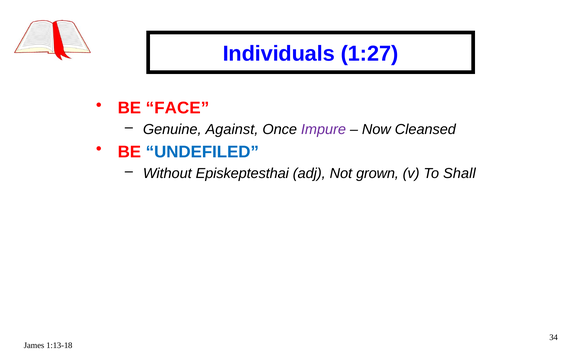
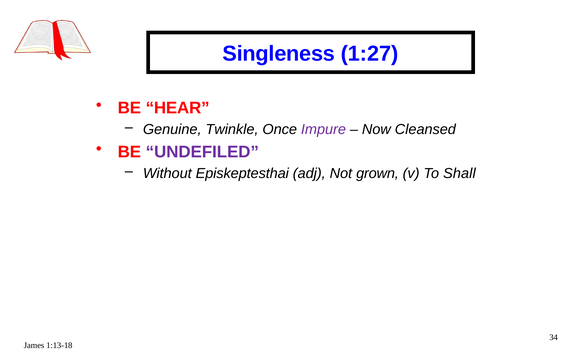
Individuals: Individuals -> Singleness (279, 54)
FACE: FACE -> HEAR (178, 108)
Against: Against -> Twinkle (232, 130)
UNDEFILED colour: blue -> purple (202, 152)
